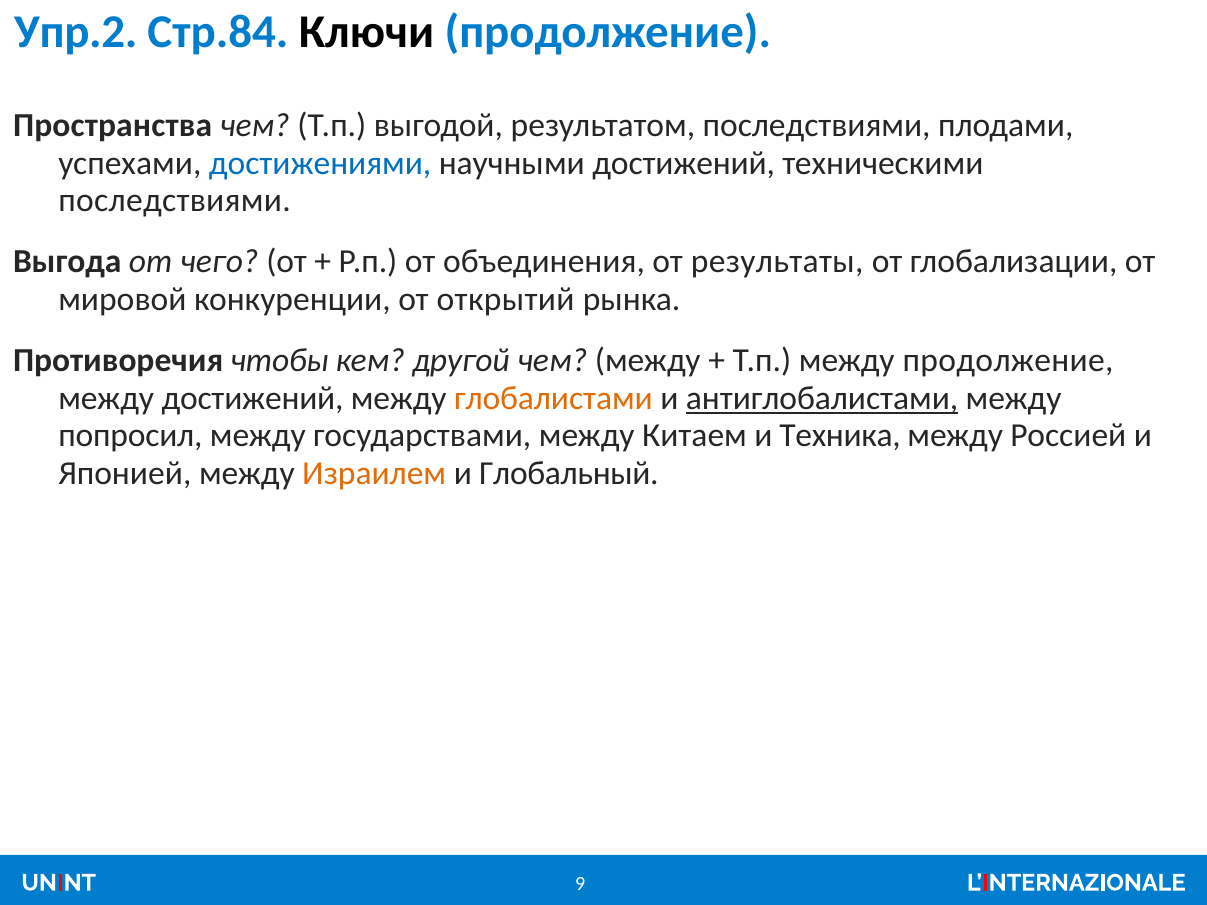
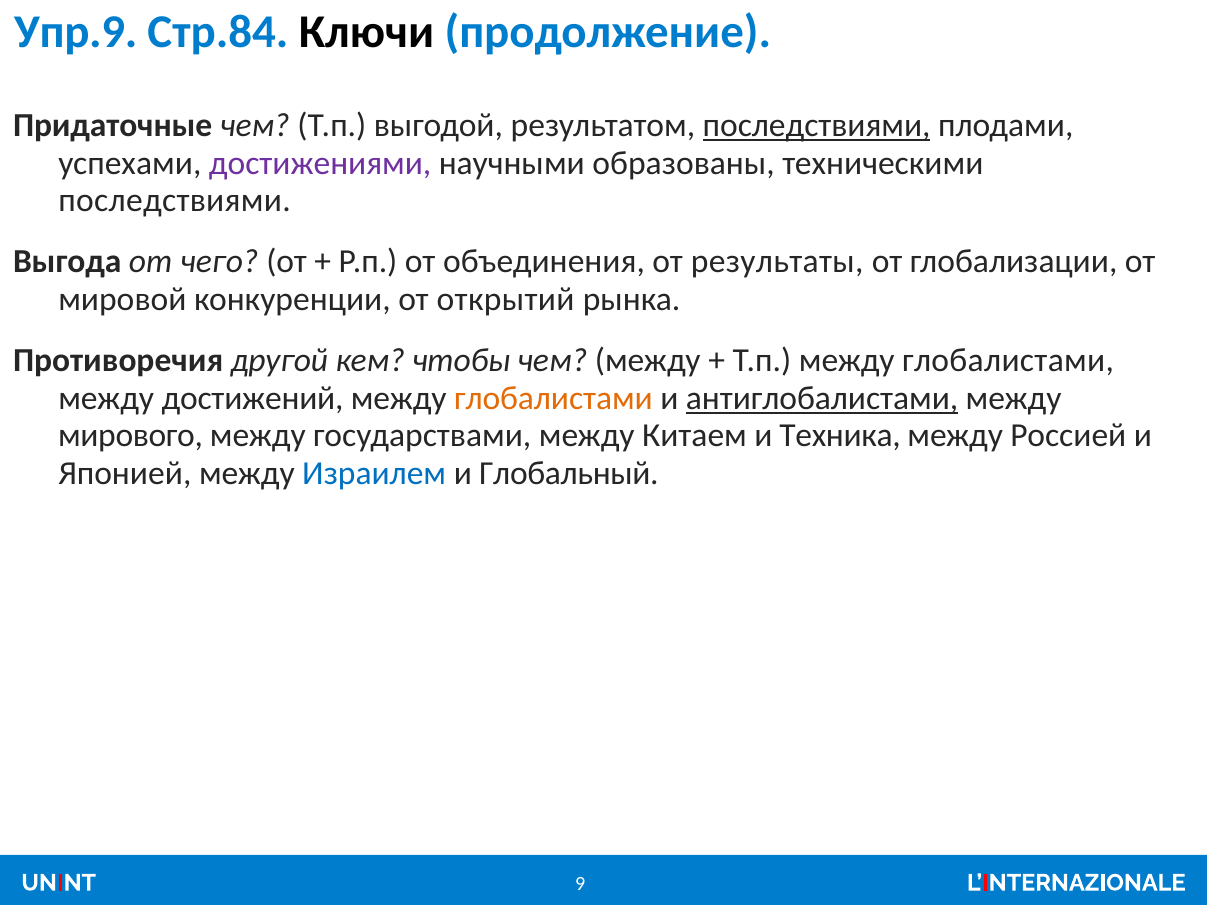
Упр.2: Упр.2 -> Упр.9 (76, 32)
Пространства: Пространства -> Придаточные (113, 126)
последствиями underline: none -> present (817, 126)
достижениями colour: blue -> purple (320, 163)
научными достижений: достижений -> образованы (684, 163)
чтобы: чтобы -> другой (280, 361)
другой: другой -> чтобы (461, 361)
Т.п между продолжение: продолжение -> глобалистами (1008, 361)
попросил: попросил -> мирового (131, 436)
Израилем colour: orange -> blue (374, 473)
